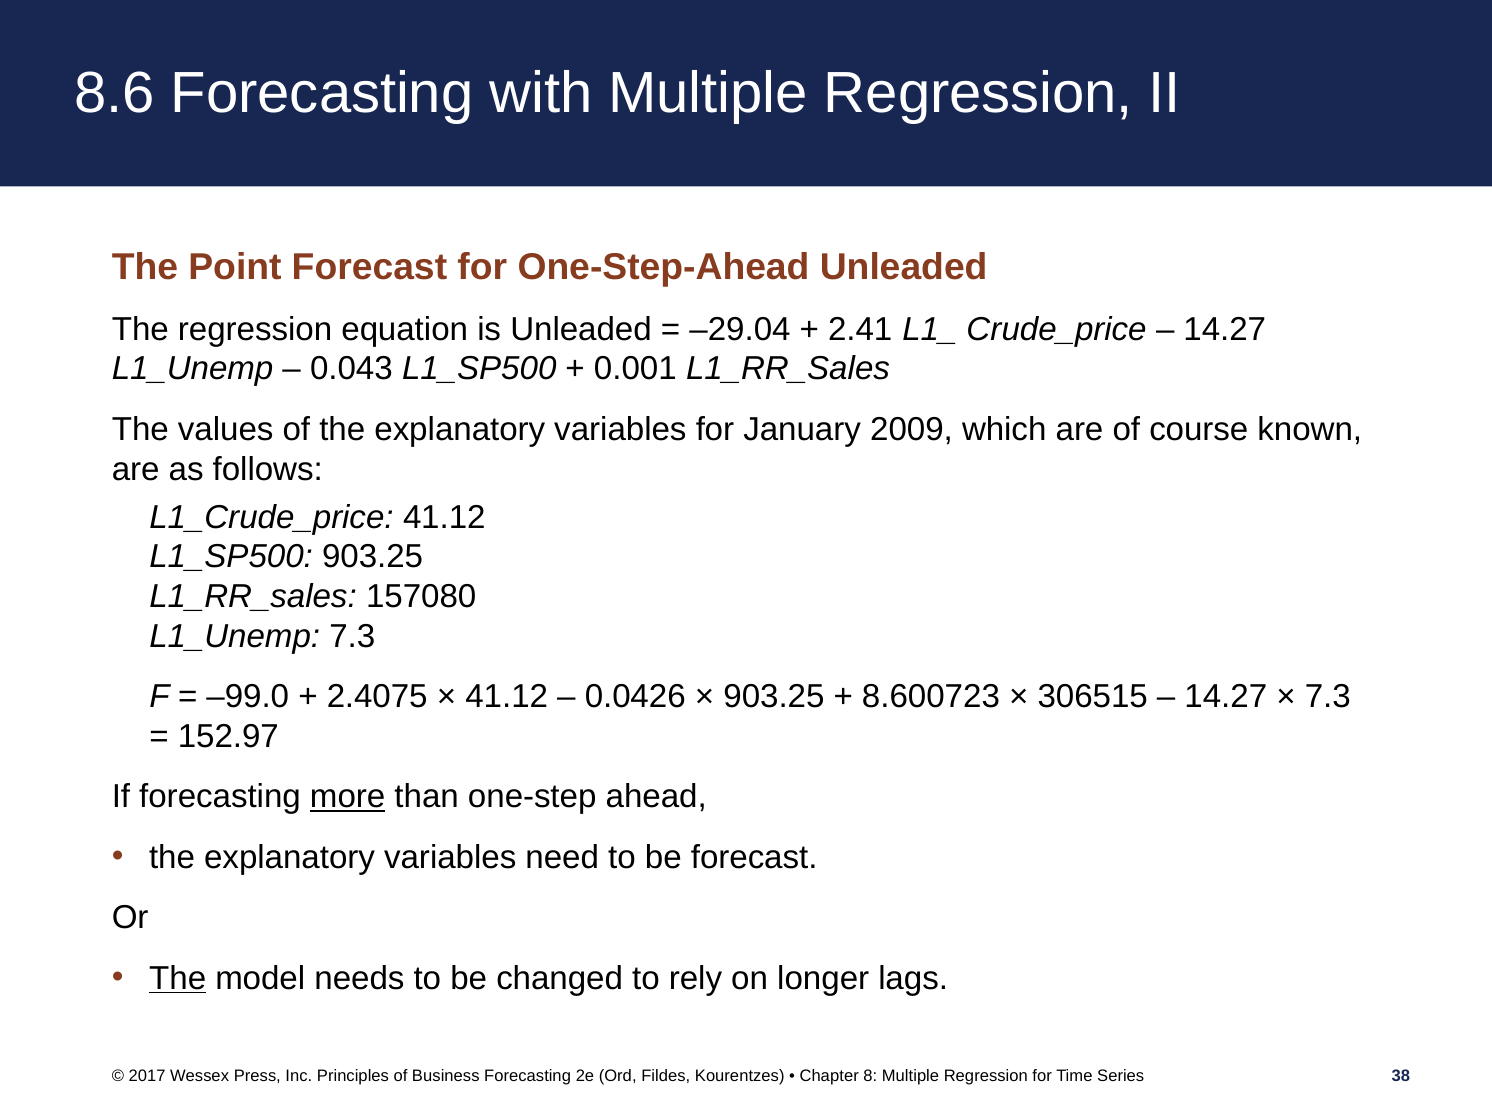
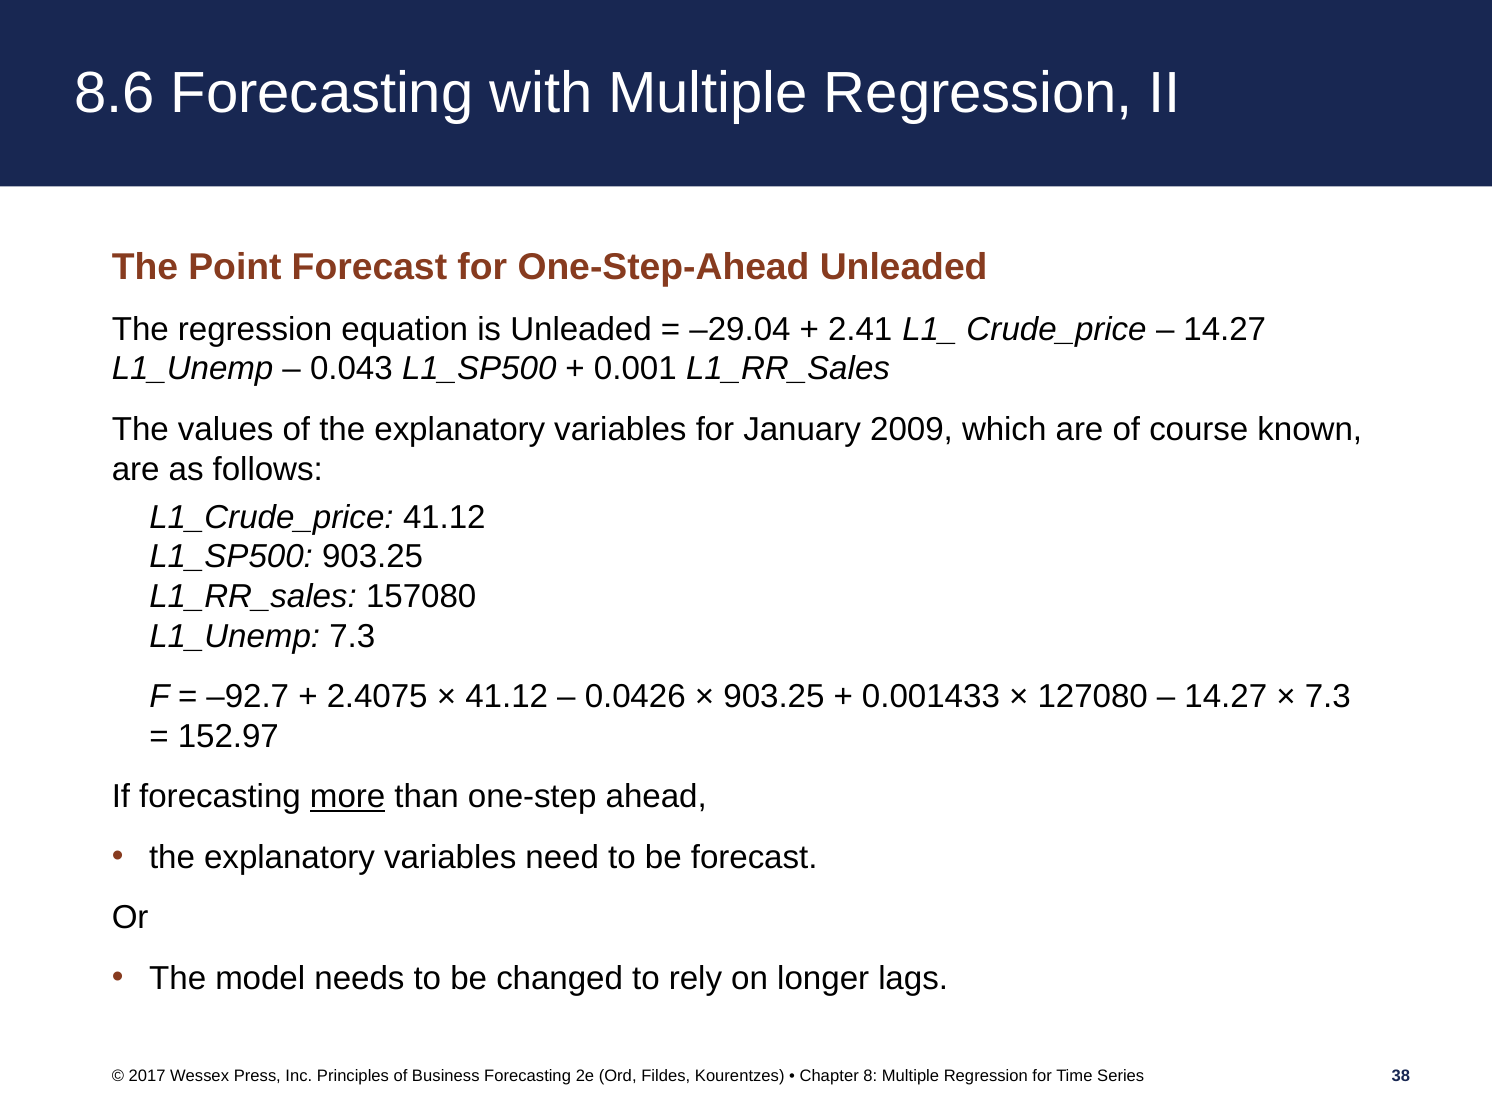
–99.0: –99.0 -> –92.7 (248, 697)
8.600723: 8.600723 -> 0.001433 (931, 697)
306515: 306515 -> 127080 (1093, 697)
The underline: present -> none (178, 978)
